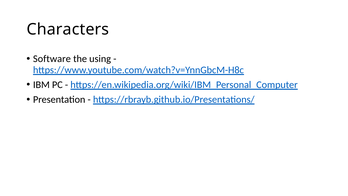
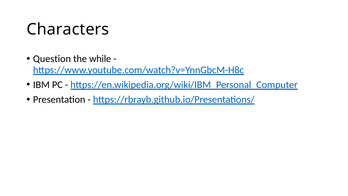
Software: Software -> Question (52, 59)
using: using -> while (100, 59)
